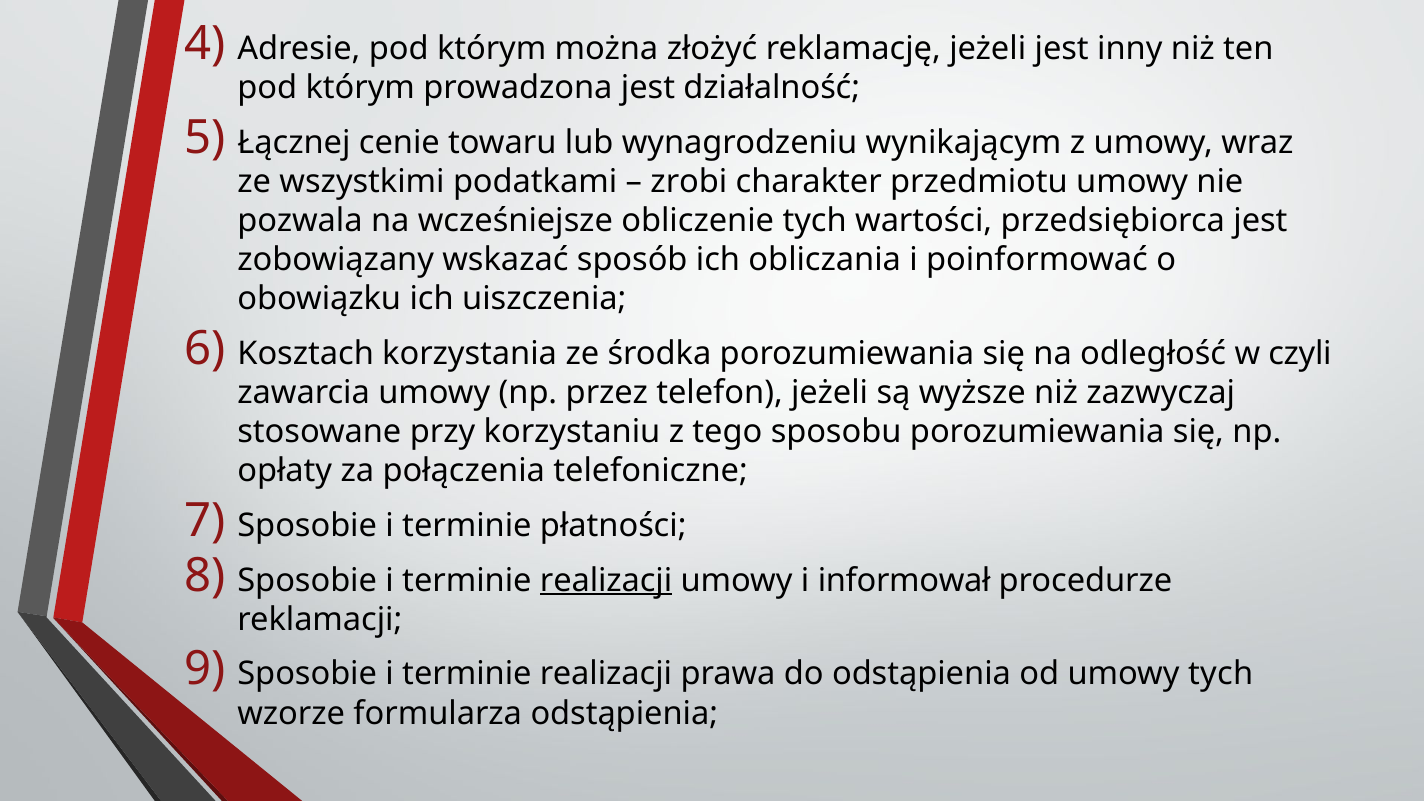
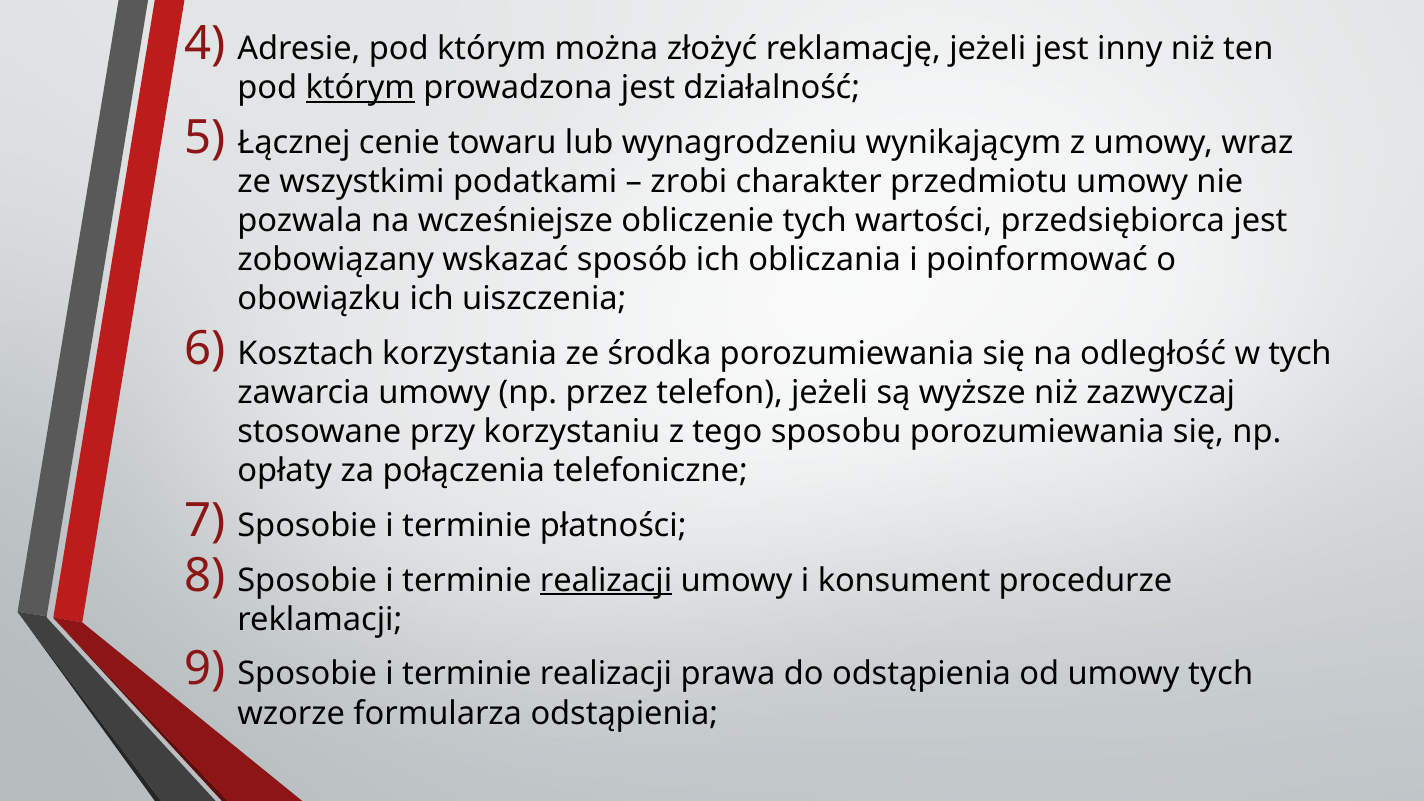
którym underline: none -> present (360, 88)
w czyli: czyli -> tych (1300, 354)
informował: informował -> konsument (904, 580)
